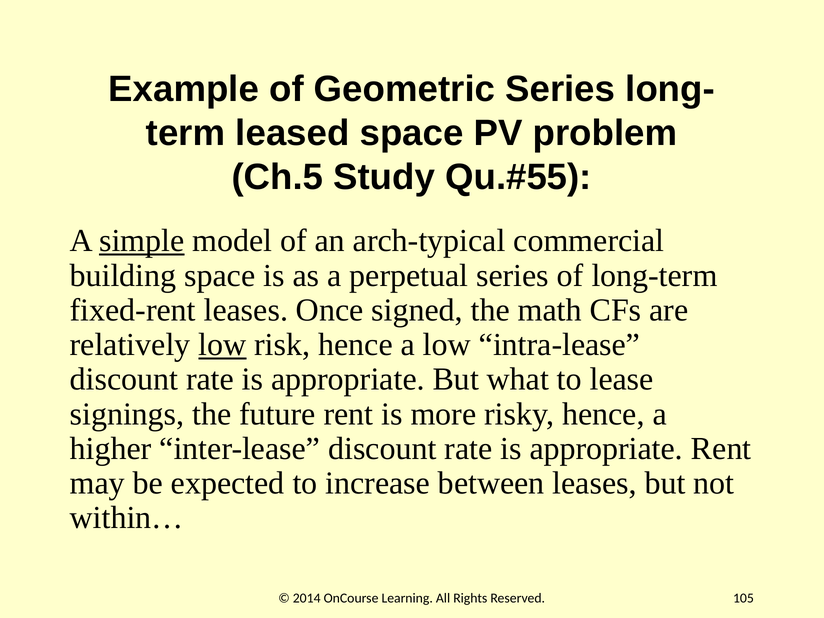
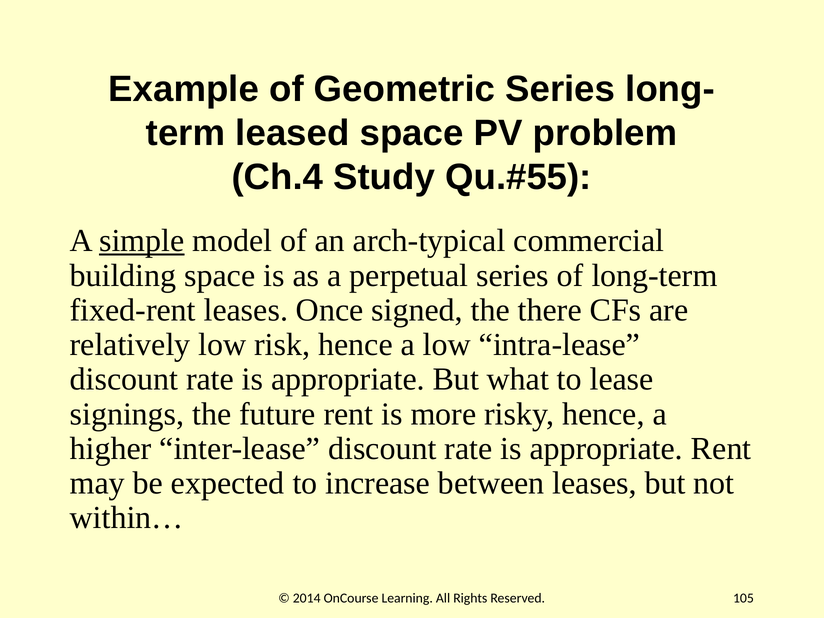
Ch.5: Ch.5 -> Ch.4 (277, 177)
math: math -> there (550, 310)
low underline: present -> none (222, 345)
